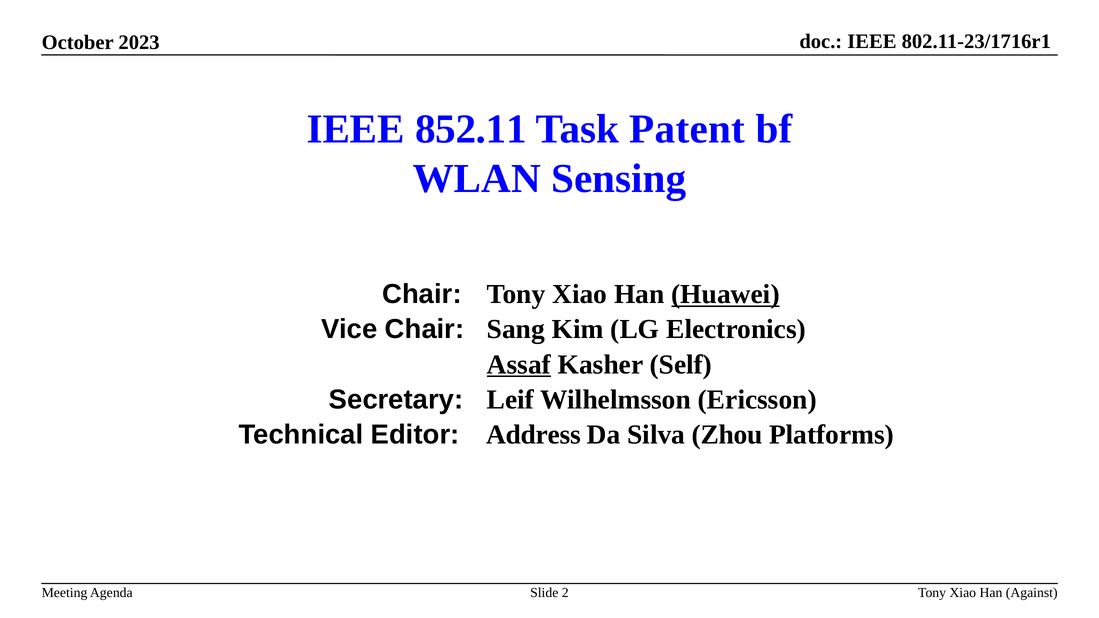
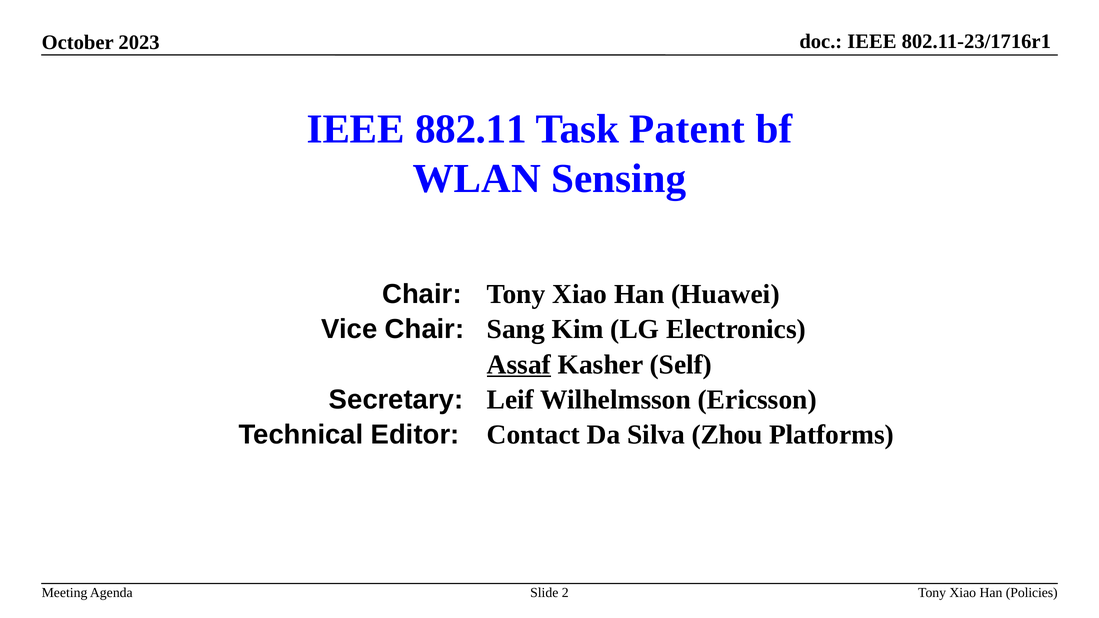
852.11: 852.11 -> 882.11 (471, 129)
Huawei underline: present -> none (725, 294)
Address: Address -> Contact (533, 435)
Against: Against -> Policies (1032, 593)
